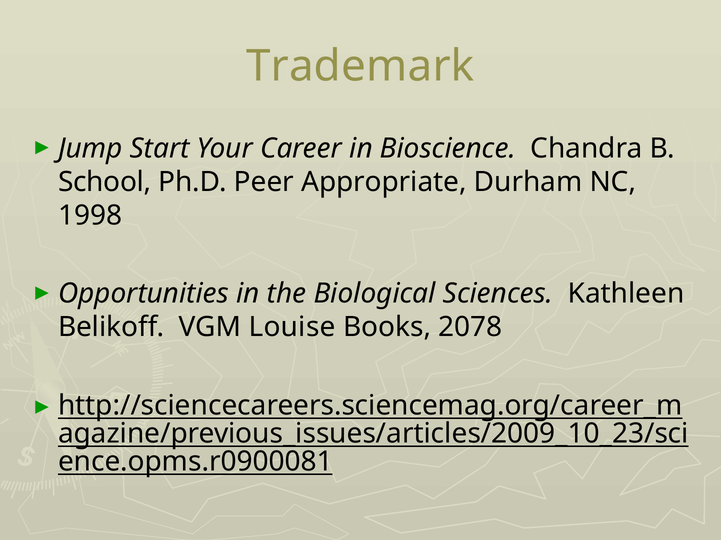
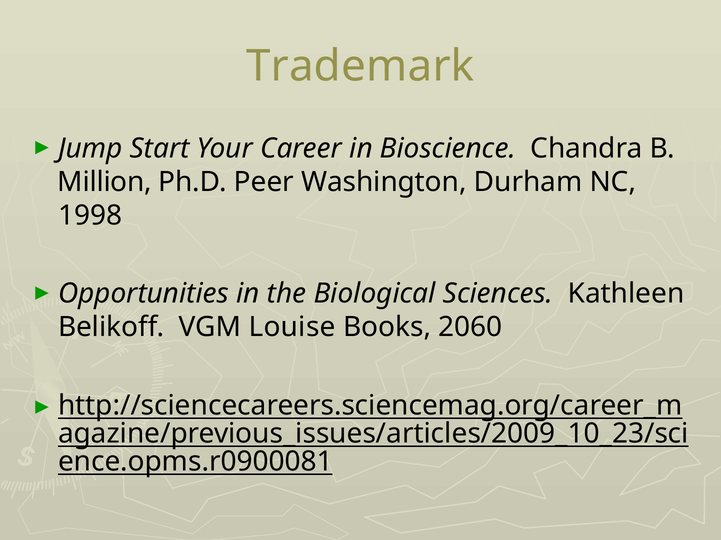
School: School -> Million (105, 182)
Appropriate: Appropriate -> Washington (384, 182)
2078: 2078 -> 2060 (470, 328)
